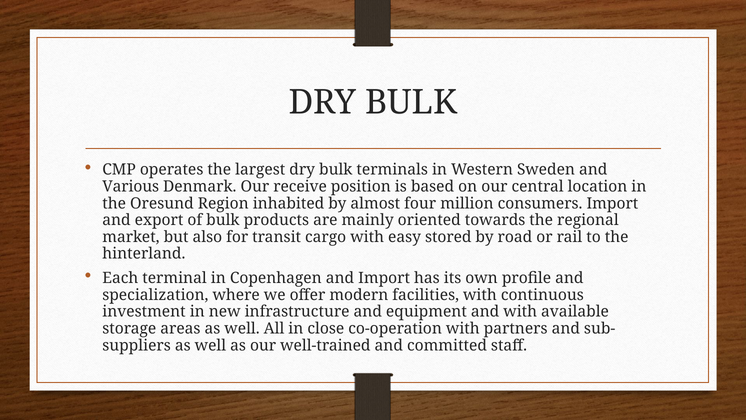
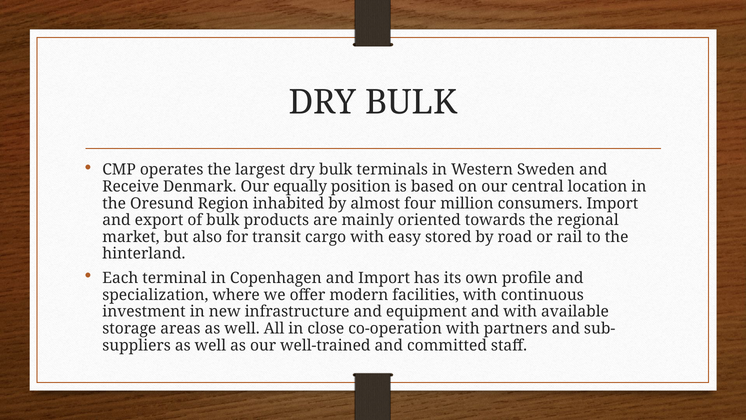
Various: Various -> Receive (131, 186)
receive: receive -> equally (300, 186)
